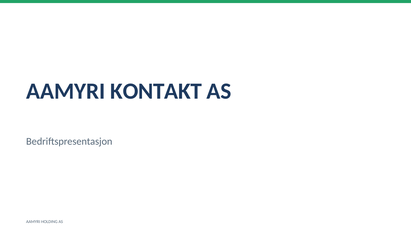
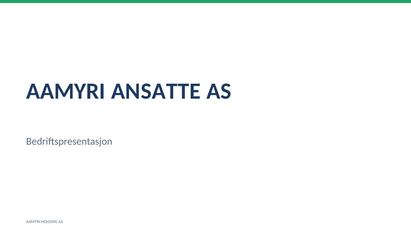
KONTAKT: KONTAKT -> ANSATTE (156, 91)
